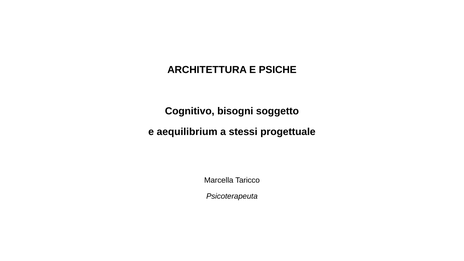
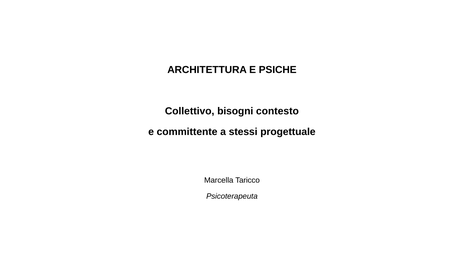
Cognitivo: Cognitivo -> Collettivo (190, 111)
soggetto: soggetto -> contesto (277, 111)
aequilibrium: aequilibrium -> committente (187, 132)
